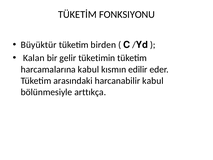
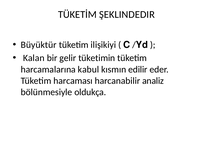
FONKSIYONU: FONKSIYONU -> ŞEKLINDEDIR (127, 14)
birden: birden -> ilişikiyi (103, 45)
arasındaki: arasındaki -> harcaması (73, 81)
harcanabilir kabul: kabul -> analiz (153, 81)
arttıkça: arttıkça -> oldukça (90, 92)
